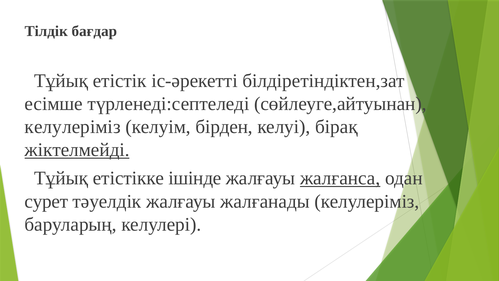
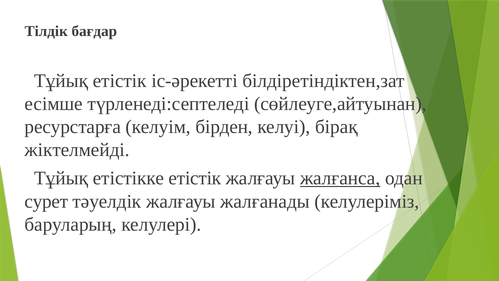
келулеріміз: келулеріміз -> ресурстарға (73, 127)
жіктелмейді underline: present -> none (77, 150)
етістікке ішінде: ішінде -> етістік (195, 178)
